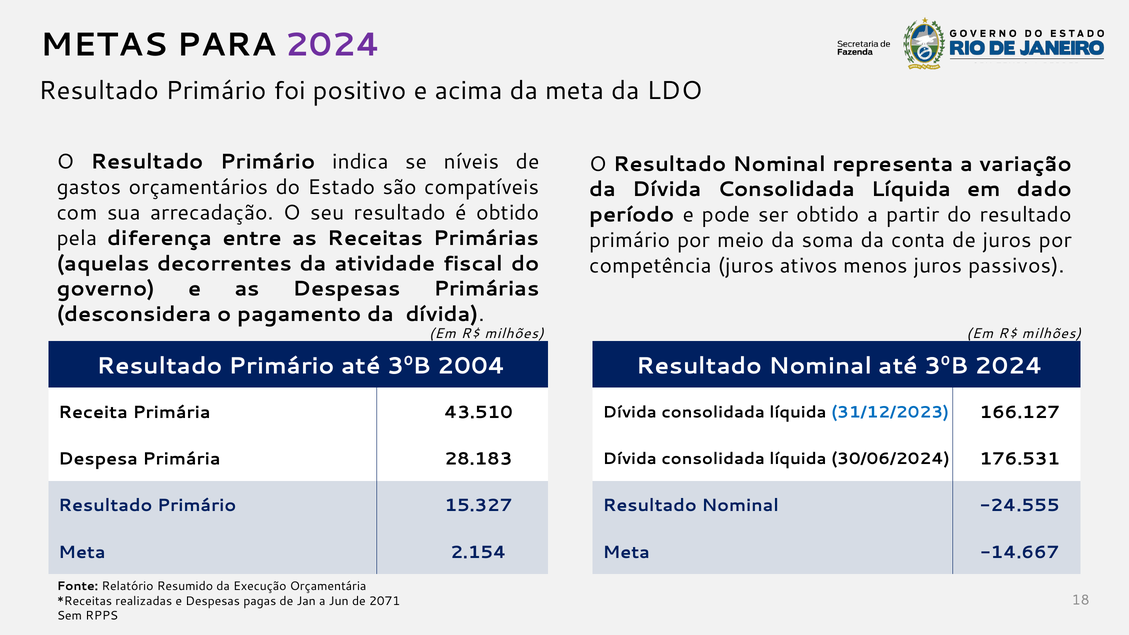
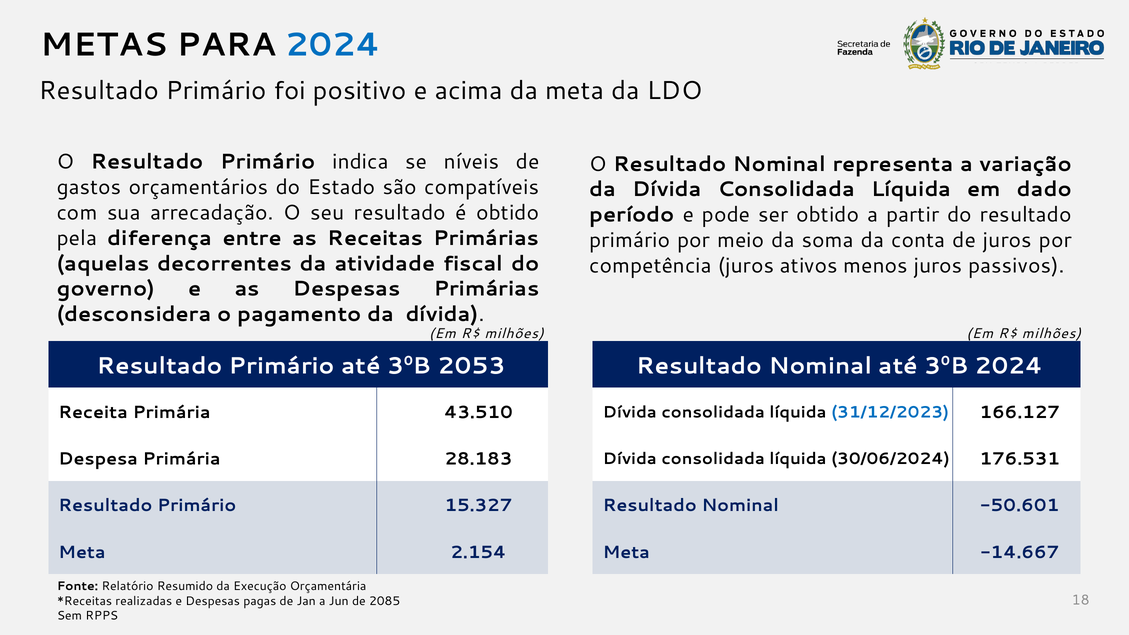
2024 colour: purple -> blue (333, 45)
2004: 2004 -> 2053 (471, 366)
-24.555: -24.555 -> -50.601 (1020, 506)
2071: 2071 -> 2085 (385, 601)
